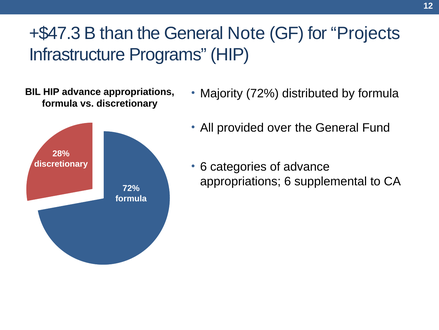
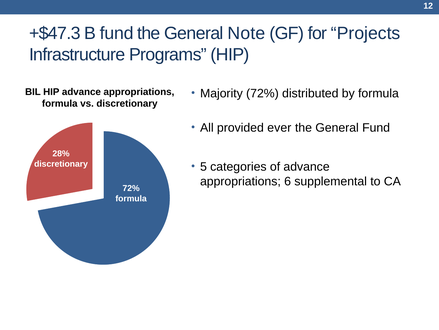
B than: than -> fund (117, 33)
over: over -> ever (279, 127)
6: 6 -> 5 (203, 167)
